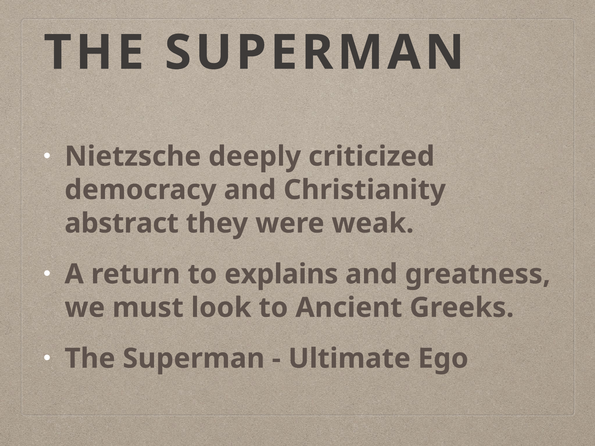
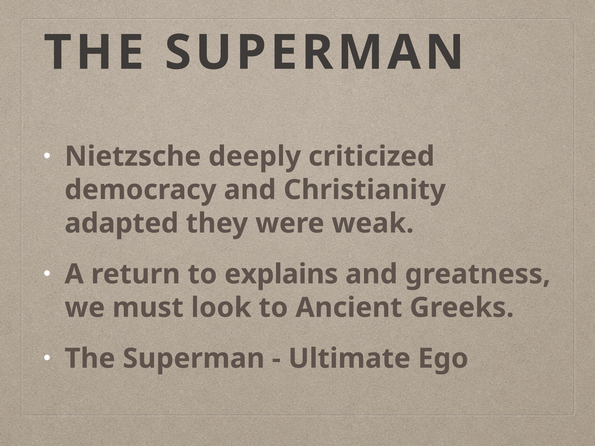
abstract: abstract -> adapted (122, 223)
